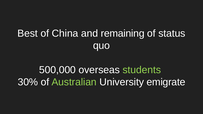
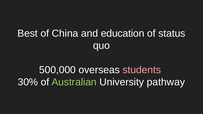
remaining: remaining -> education (123, 33)
students colour: light green -> pink (142, 70)
emigrate: emigrate -> pathway (166, 82)
